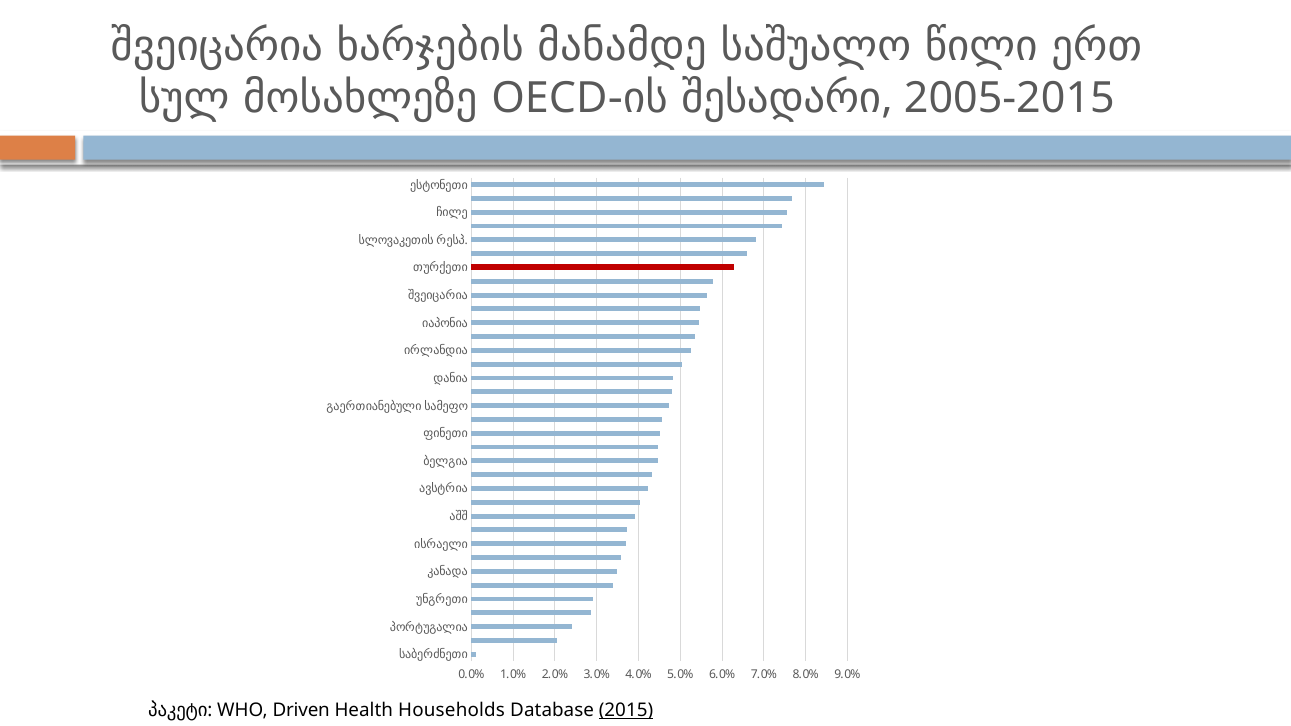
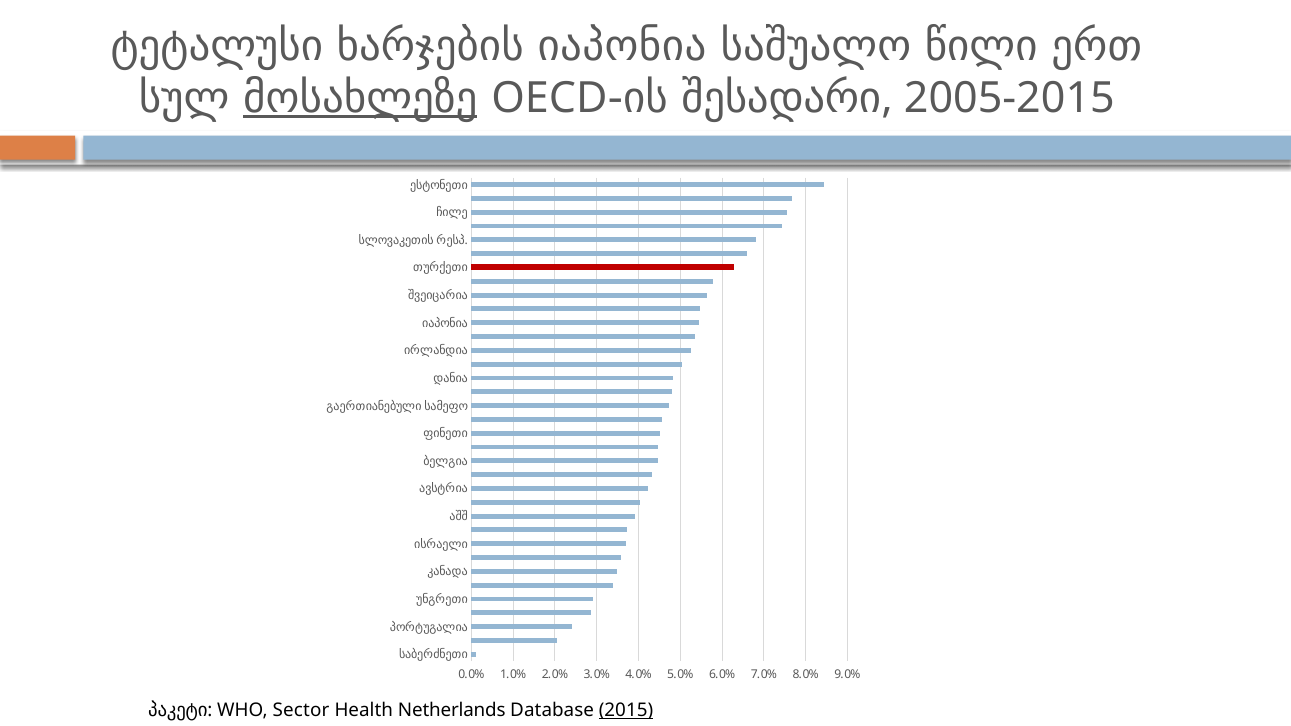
შვეიცარია: შვეიცარია -> ტეტალუსი (217, 46)
ხარჯების მანამდე: მანამდე -> იაპონია (622, 46)
მოსახლეზე underline: none -> present (360, 98)
Driven: Driven -> Sector (301, 710)
Households: Households -> Netherlands (452, 710)
